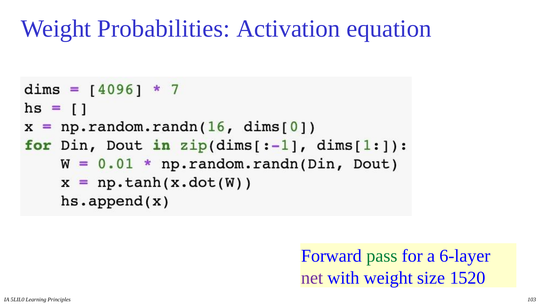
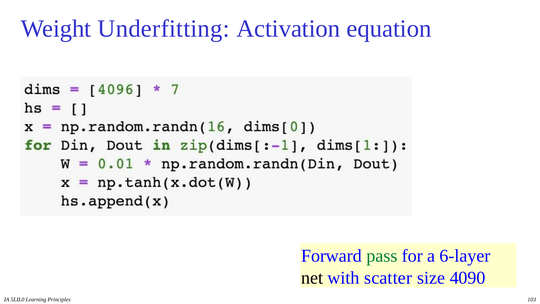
Probabilities: Probabilities -> Underfitting (164, 29)
net colour: purple -> black (312, 278)
with weight: weight -> scatter (388, 278)
1520: 1520 -> 4090 (468, 278)
